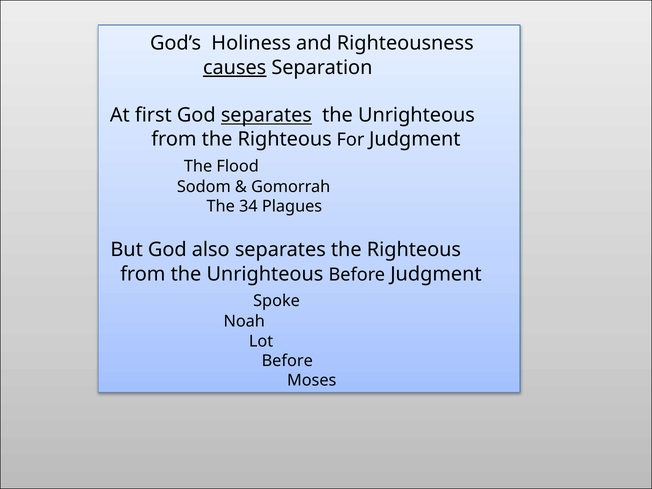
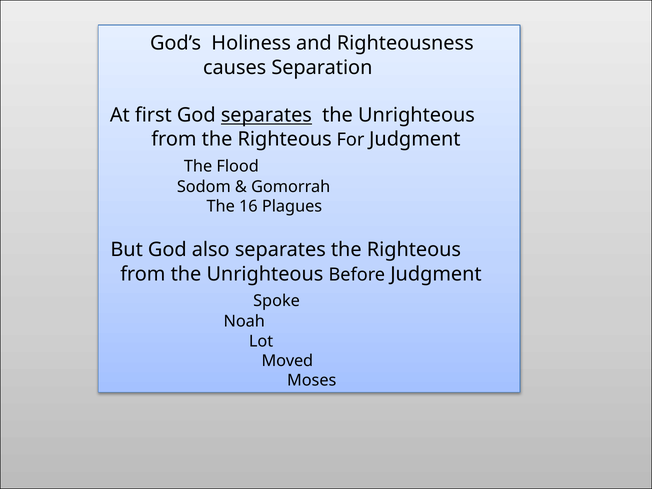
causes underline: present -> none (235, 68)
34: 34 -> 16 (248, 206)
Before: Before -> Moved (287, 361)
